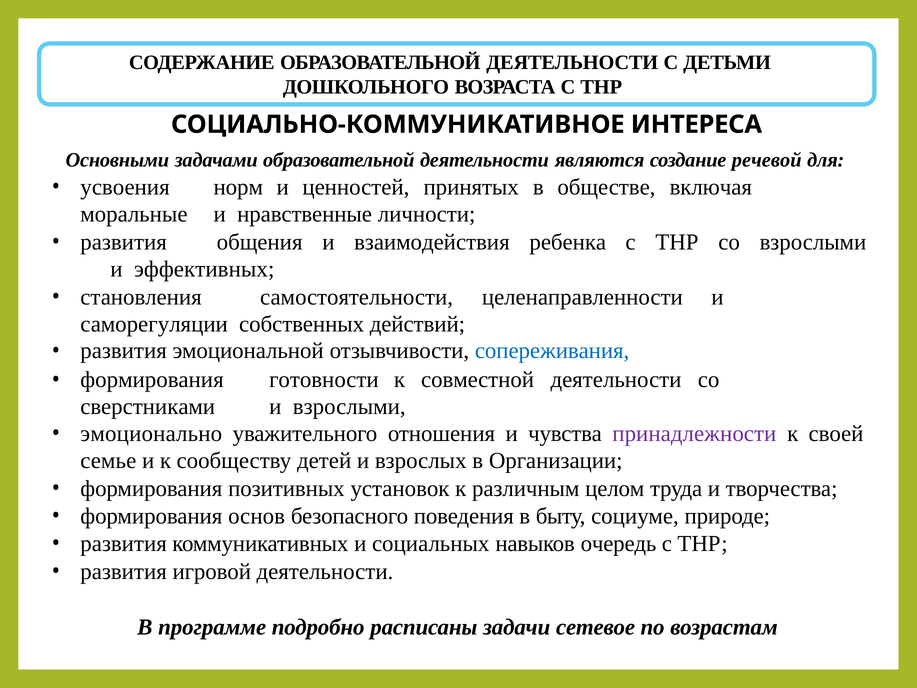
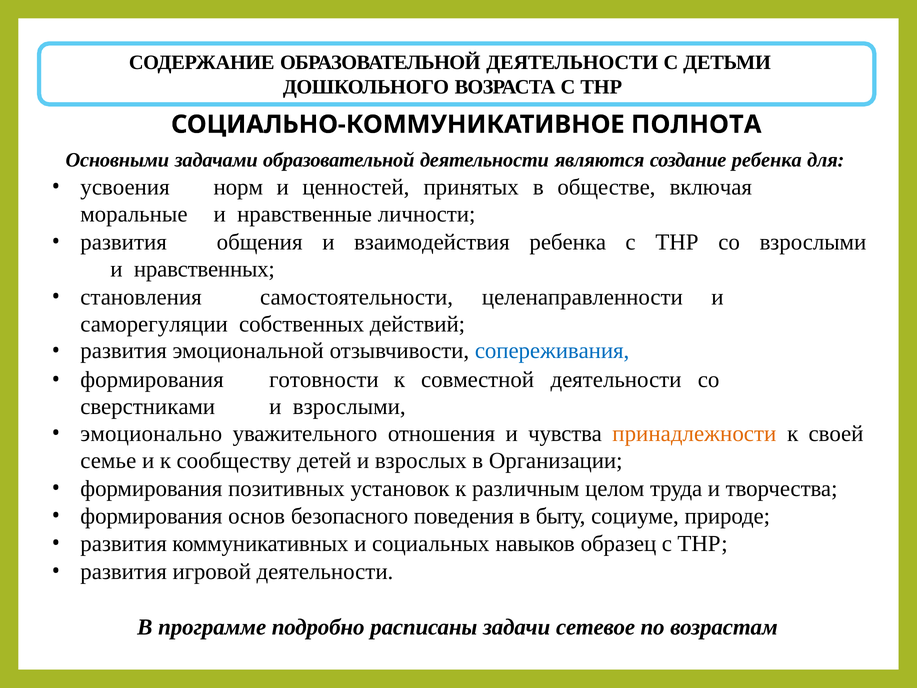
ИНТЕРЕСА: ИНТЕРЕСА -> ПОЛНОТА (696, 124)
создание речевой: речевой -> ребенка (767, 160)
эффективных: эффективных -> нравственных (204, 269)
принадлежности colour: purple -> orange (694, 434)
очередь: очередь -> образец (618, 543)
